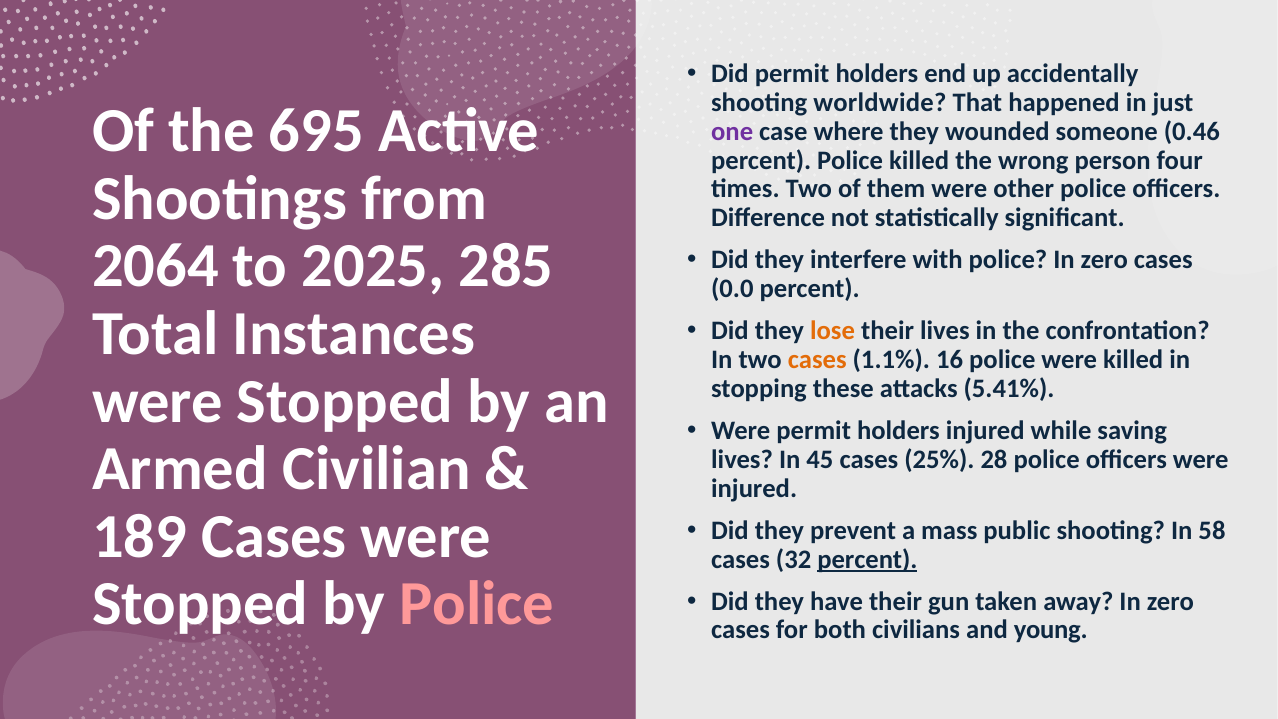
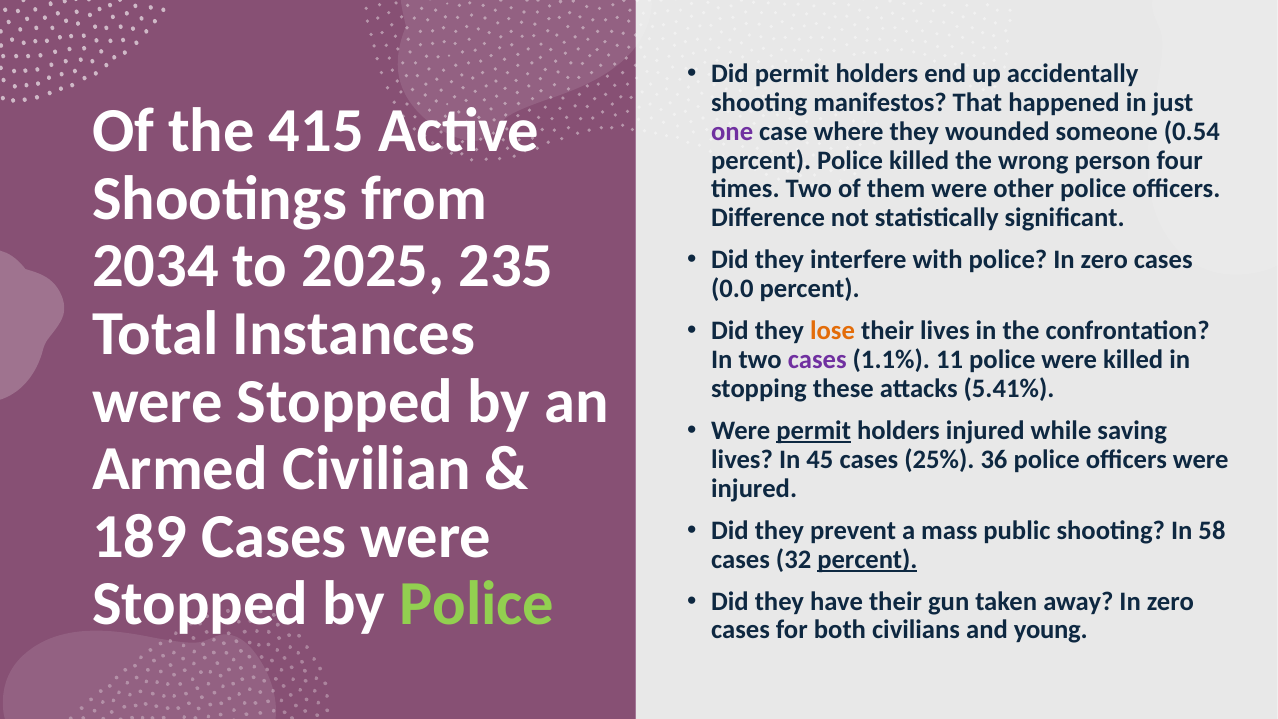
worldwide: worldwide -> manifestos (880, 103)
695: 695 -> 415 (316, 131)
0.46: 0.46 -> 0.54 (1192, 132)
2064: 2064 -> 2034 (155, 266)
285: 285 -> 235 (506, 266)
cases colour: orange -> purple (817, 360)
16: 16 -> 11 (949, 360)
permit underline: none -> present (814, 431)
28: 28 -> 36 (994, 459)
Police colour: pink -> light green (477, 604)
